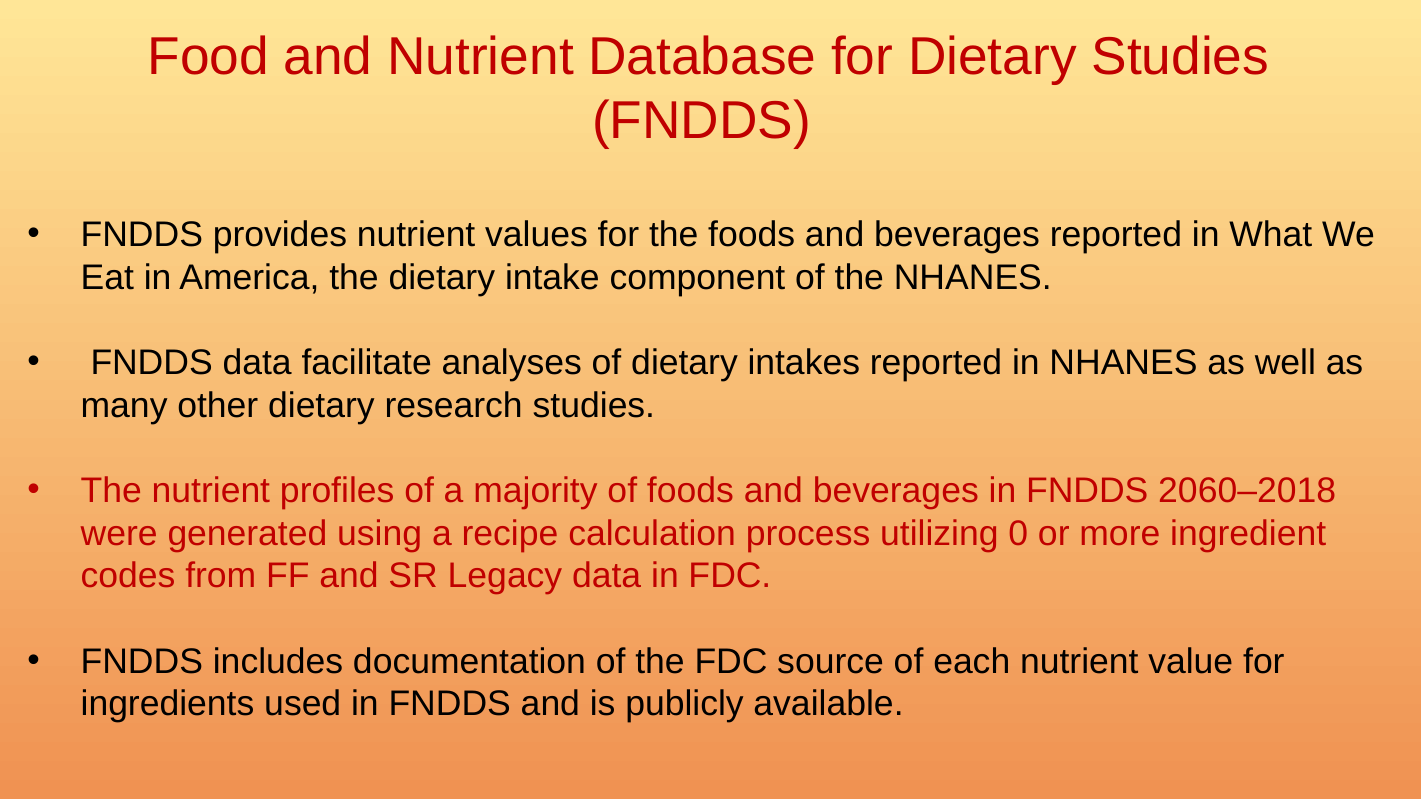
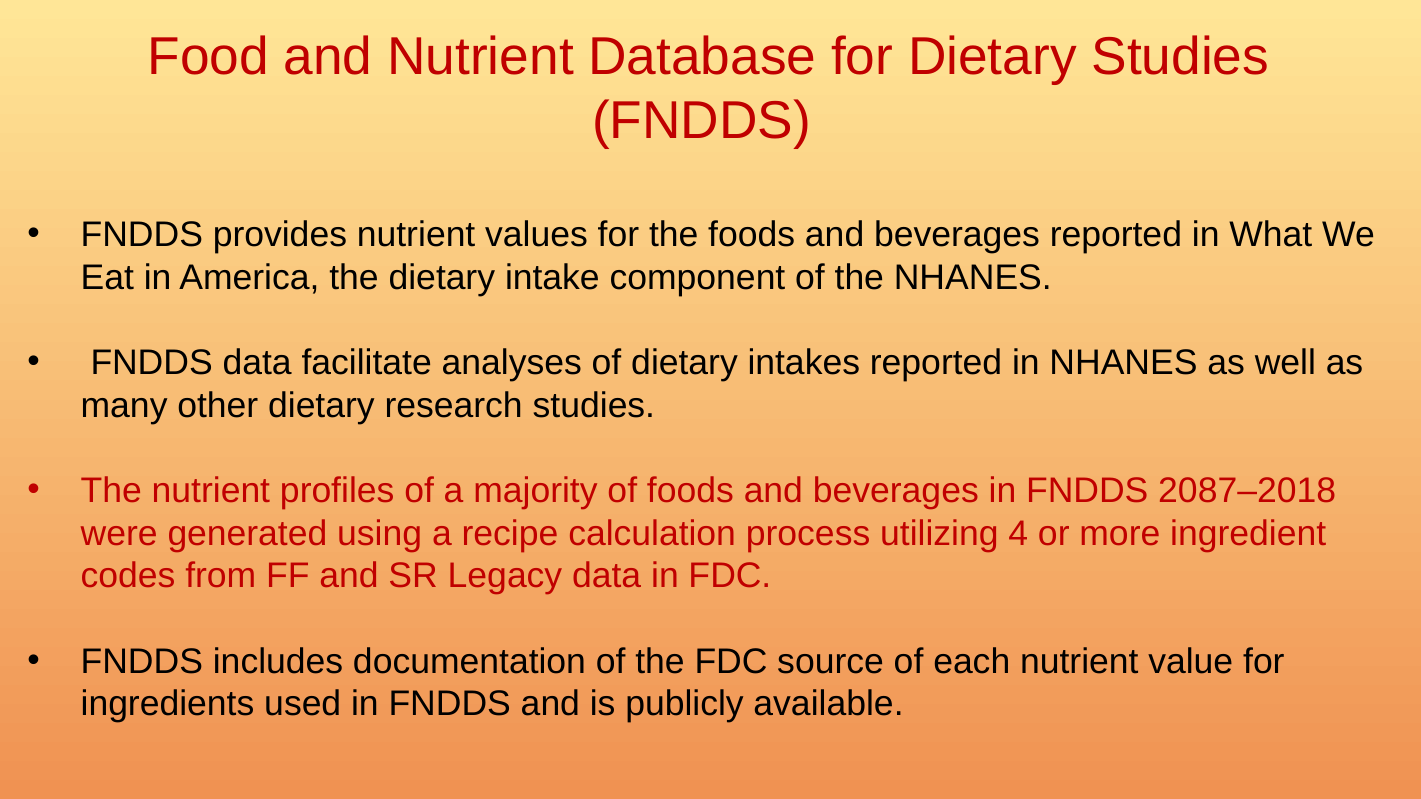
2060–2018: 2060–2018 -> 2087–2018 (1247, 491)
0: 0 -> 4 (1018, 534)
